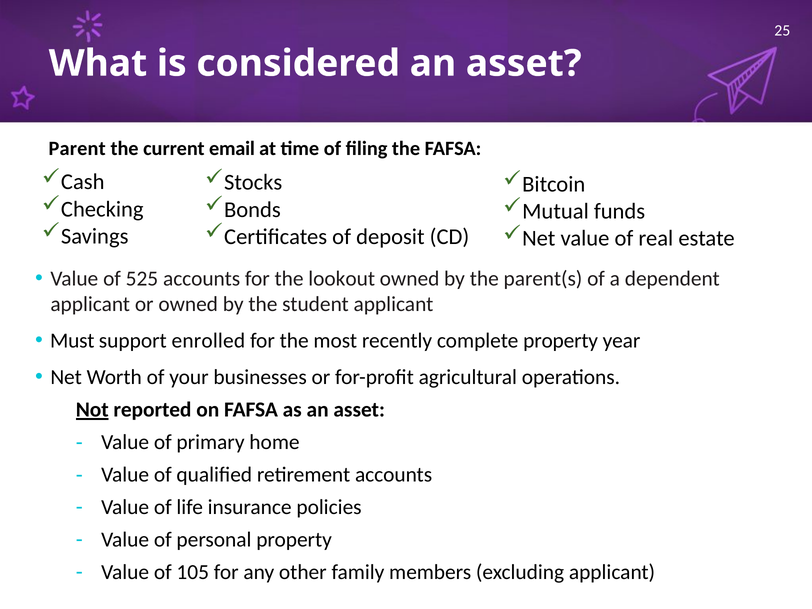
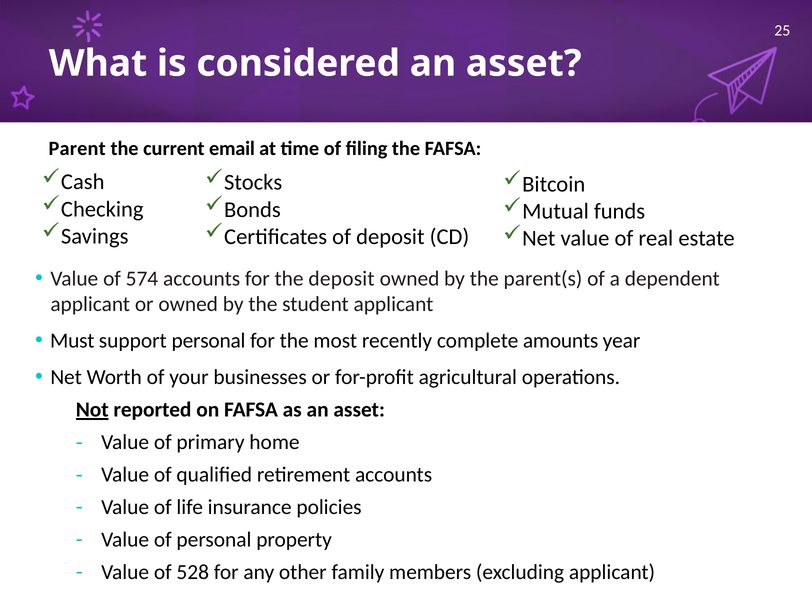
525: 525 -> 574 (142, 279)
the lookout: lookout -> deposit (342, 279)
support enrolled: enrolled -> personal (209, 341)
complete property: property -> amounts (561, 341)
105: 105 -> 528 (193, 572)
